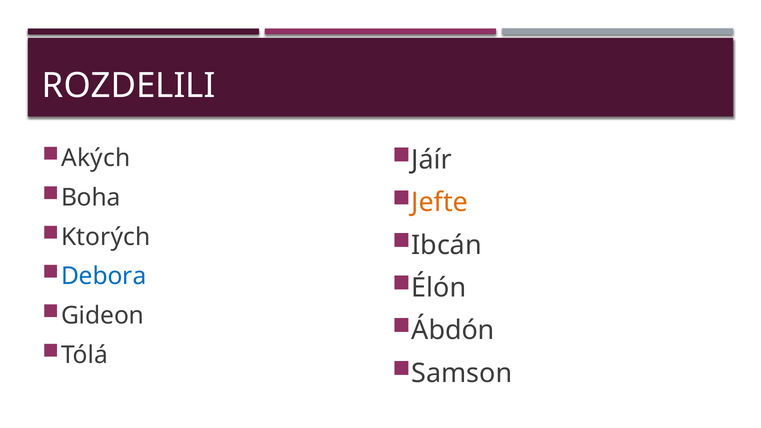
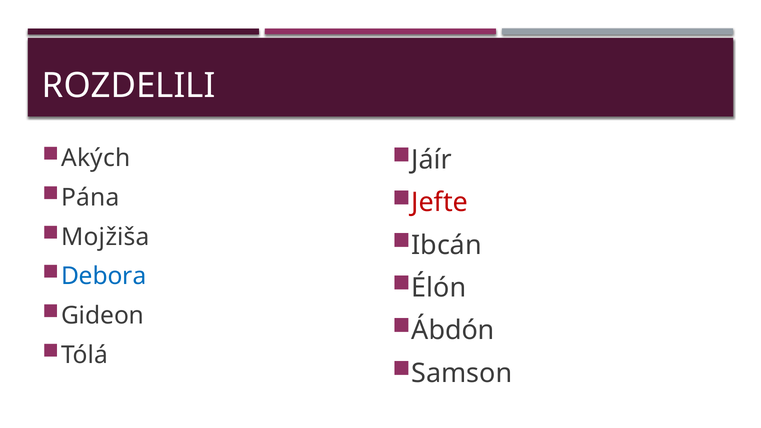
Boha: Boha -> Pána (90, 198)
Jefte colour: orange -> red (440, 203)
Ktorých: Ktorých -> Mojžiša (106, 237)
